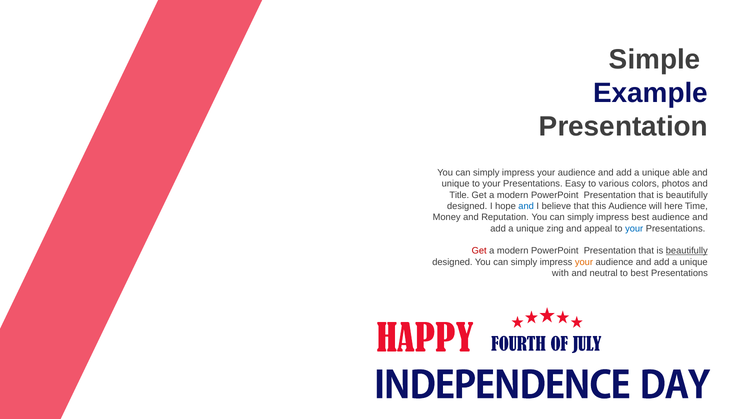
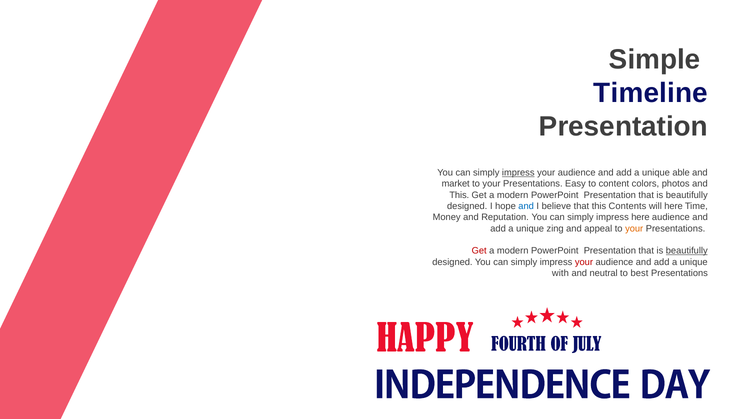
Example: Example -> Timeline (651, 93)
impress underline: none -> present (518, 173)
unique: unique -> market (456, 184)
various: various -> content (614, 184)
Title: Title -> This (459, 195)
this Audience: Audience -> Contents (627, 206)
impress best: best -> here (640, 217)
your colour: blue -> orange (634, 229)
your colour: orange -> red (584, 262)
